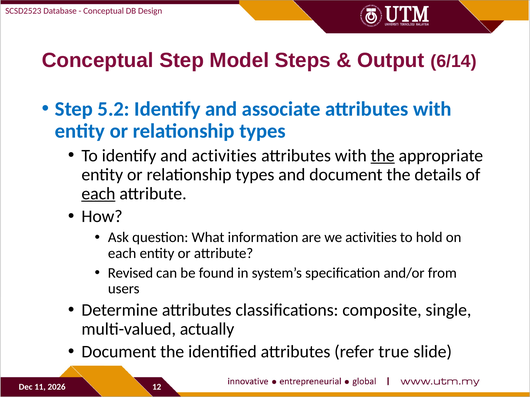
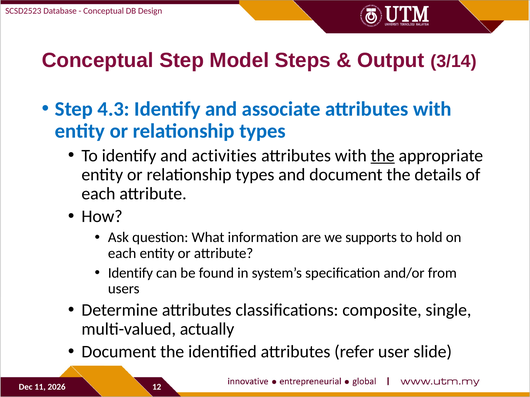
6/14: 6/14 -> 3/14 (454, 61)
5.2: 5.2 -> 4.3 (114, 109)
each underline: present -> none (98, 194)
we activities: activities -> supports (371, 238)
Revised: Revised -> Identify (130, 273)
true: true -> user (394, 352)
